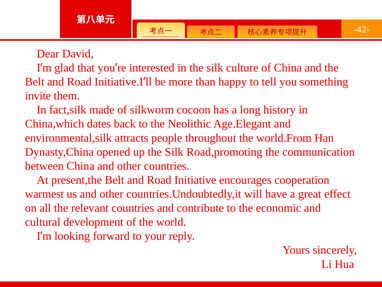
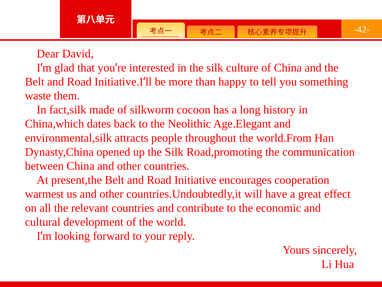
invite: invite -> waste (38, 96)
